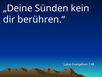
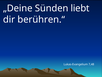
kein: kein -> liebt (80, 8)
